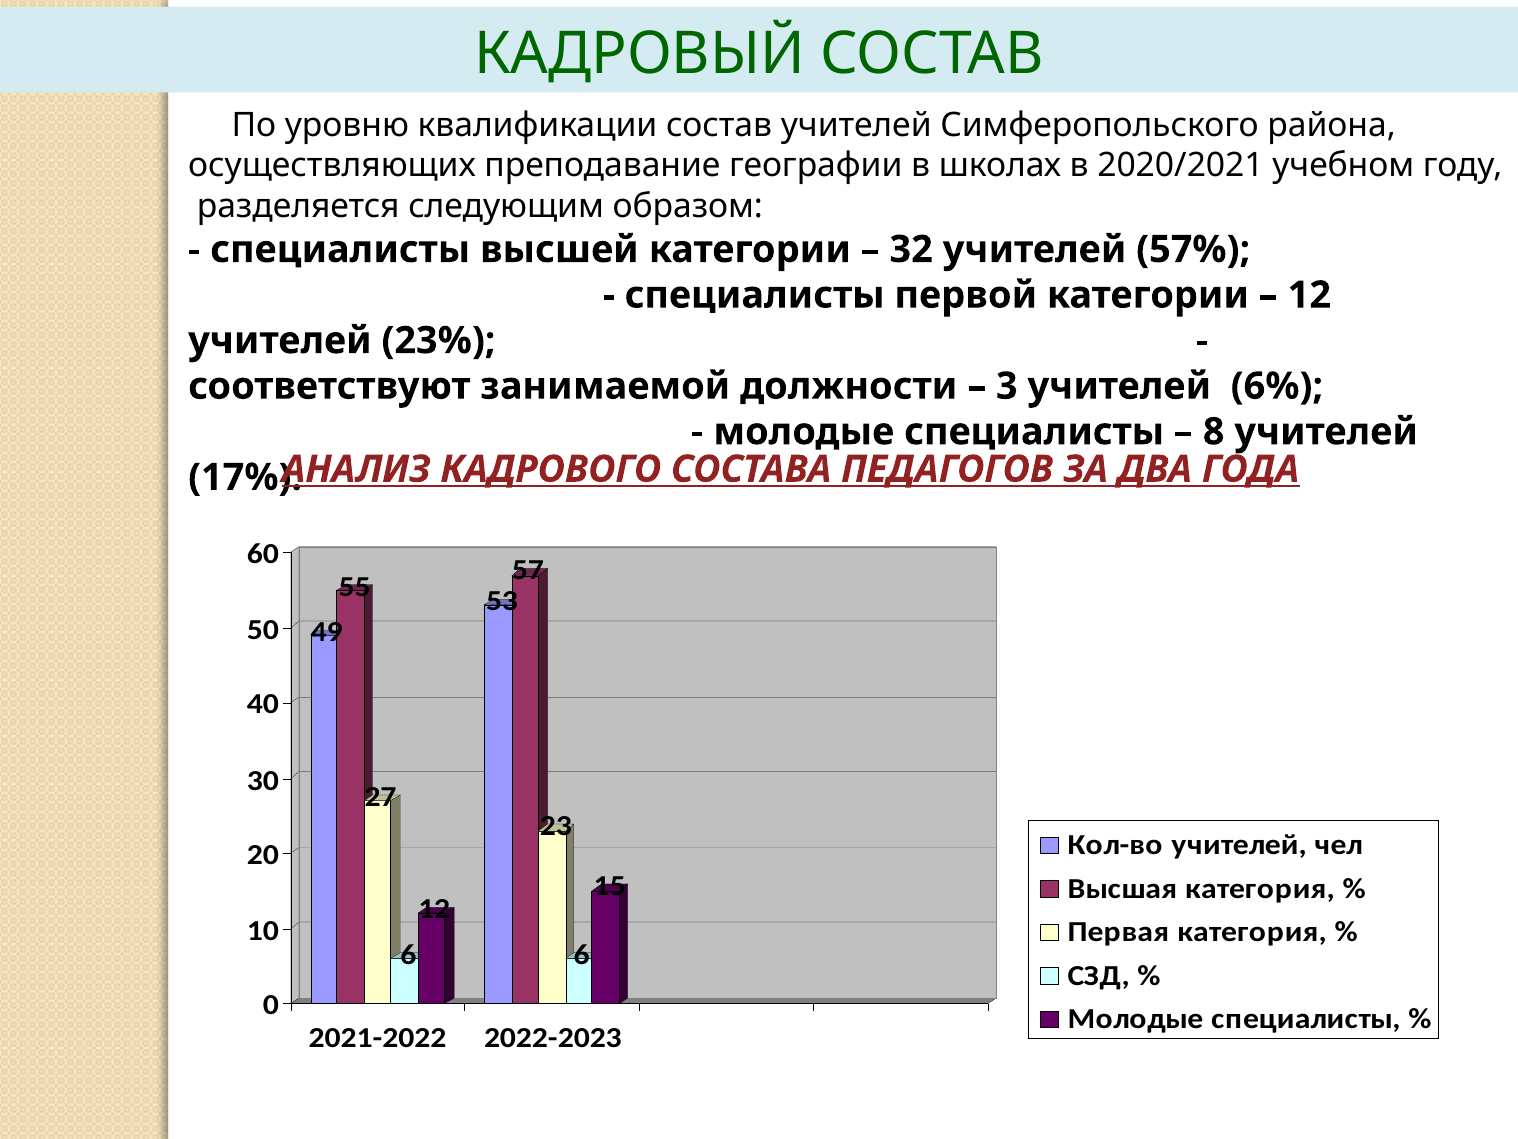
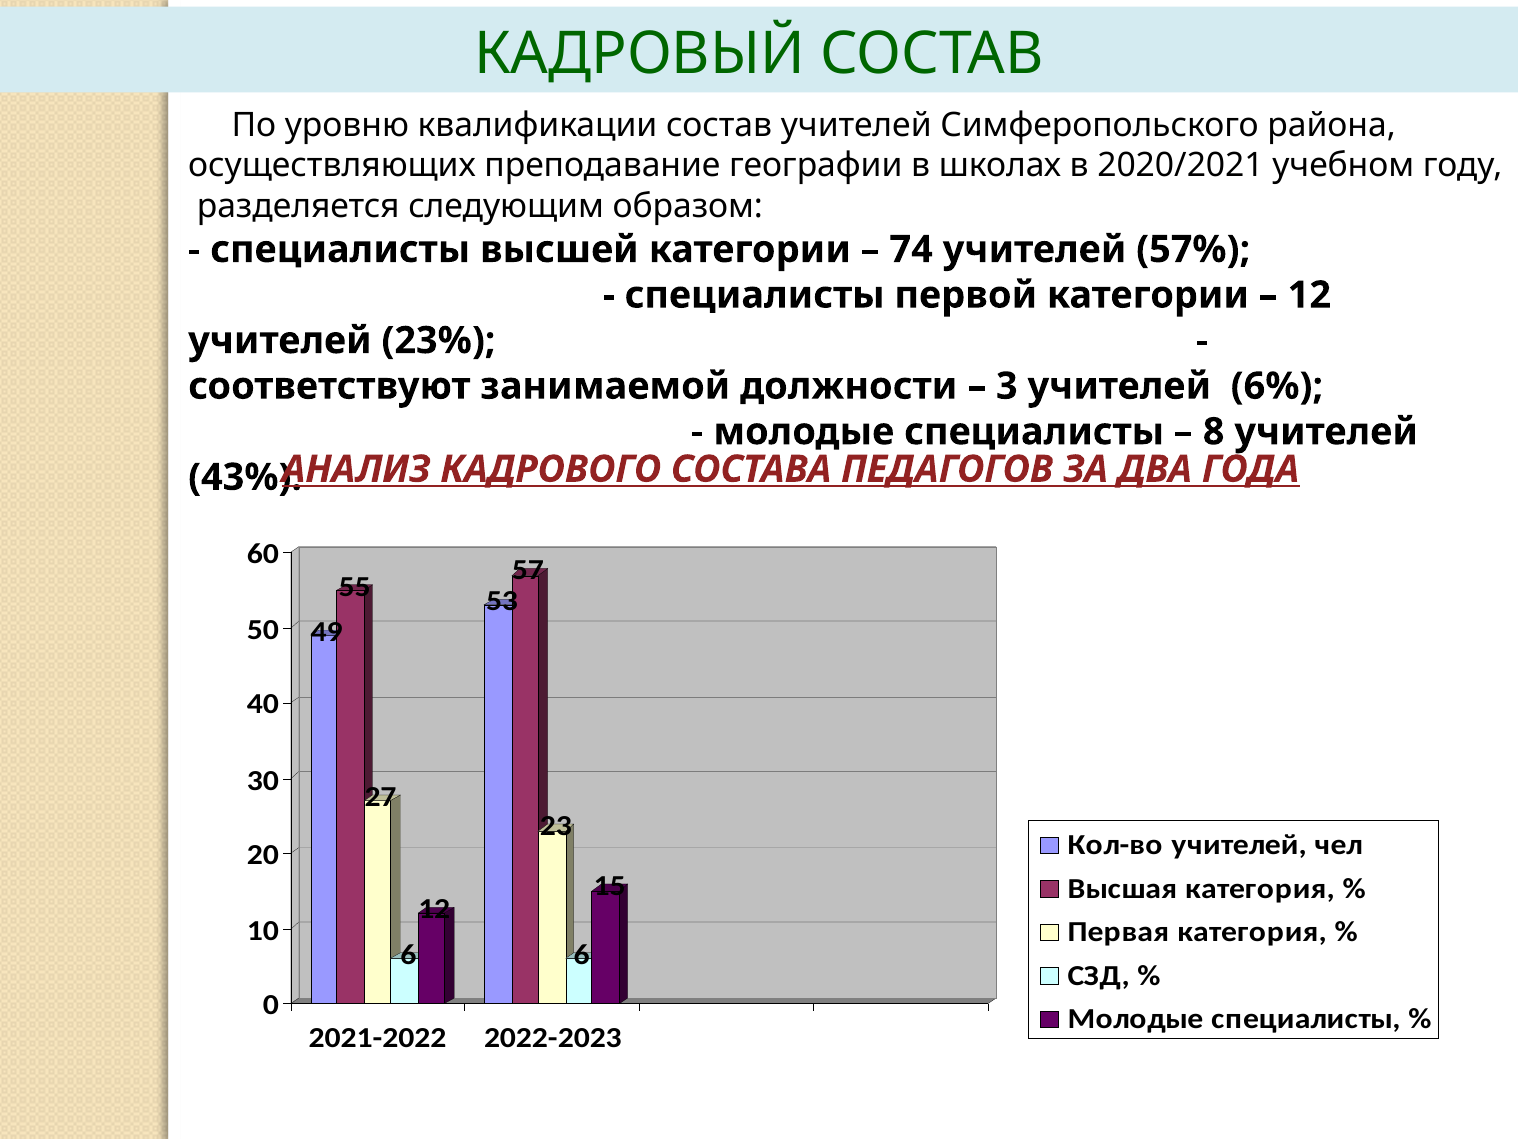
32: 32 -> 74 (911, 249)
17%: 17% -> 43% (245, 477)
